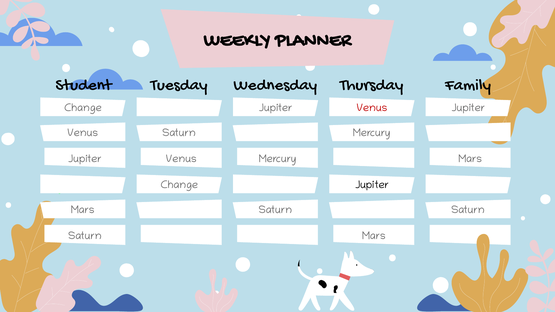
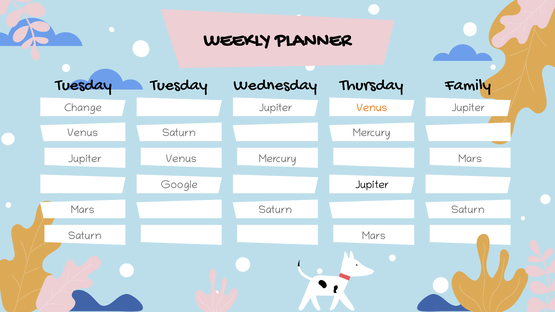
Student: Student -> Tuesday (84, 84)
Venus colour: red -> orange (372, 108)
Change: Change -> Google (179, 185)
